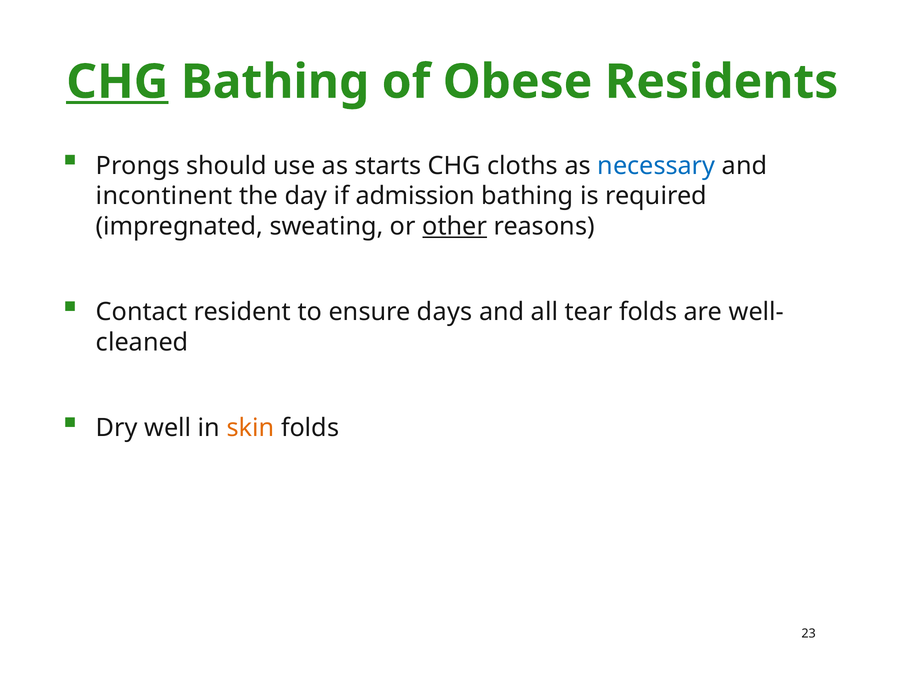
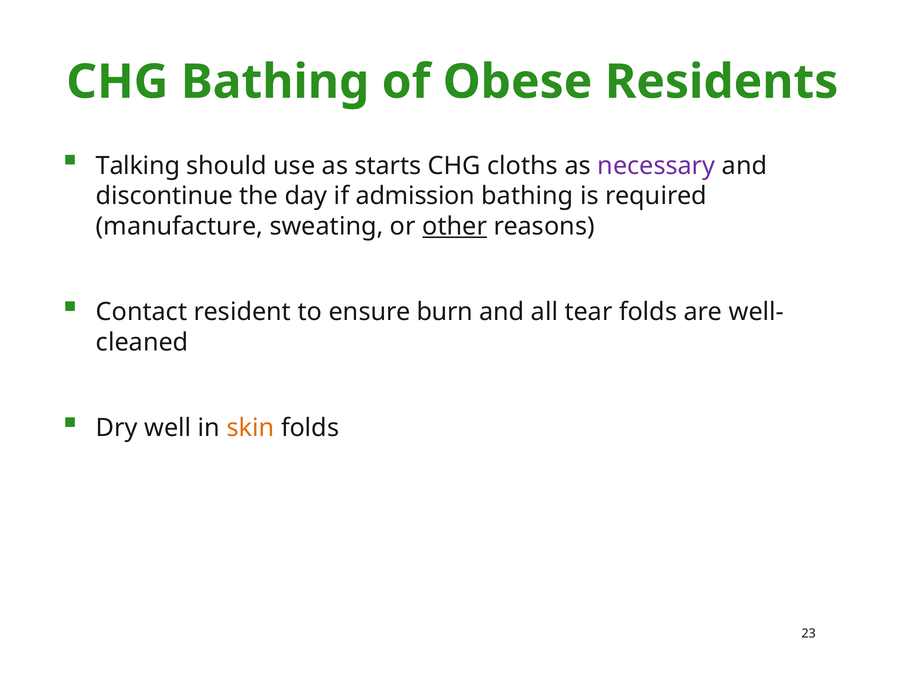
CHG underline: present -> none (117, 82)
Prongs: Prongs -> Talking (138, 166)
necessary colour: blue -> purple (656, 166)
incontinent: incontinent -> discontinue (164, 196)
impregnated: impregnated -> manufacture (179, 226)
days: days -> burn (445, 312)
